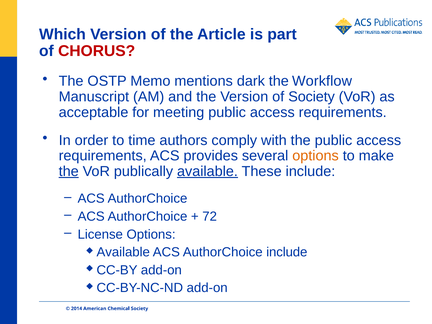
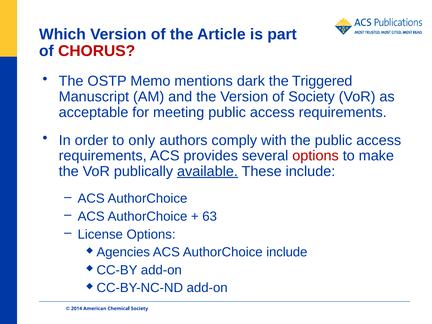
Workflow: Workflow -> Triggered (322, 81)
time: time -> only (142, 140)
options colour: orange -> red (316, 156)
the underline: present -> none (69, 171)
72: 72 -> 63 (210, 216)
Available: Available -> Agencies (123, 252)
